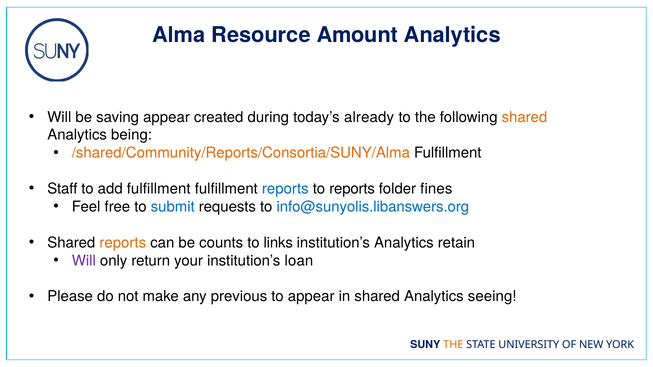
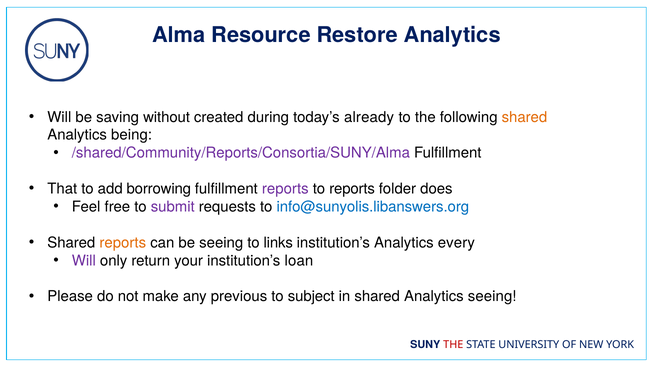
Amount: Amount -> Restore (357, 35)
saving appear: appear -> without (167, 117)
/shared/Community/Reports/Consortia/SUNY/Alma colour: orange -> purple (241, 153)
Staff: Staff -> That (62, 189)
add fulfillment: fulfillment -> borrowing (159, 189)
reports colour: blue -> purple (285, 189)
fines: fines -> does (436, 189)
submit colour: blue -> purple (173, 207)
be counts: counts -> seeing (221, 243)
retain: retain -> every (456, 243)
to appear: appear -> subject (311, 297)
THE colour: orange -> red (453, 345)
